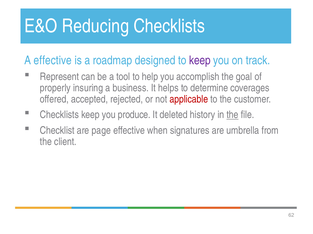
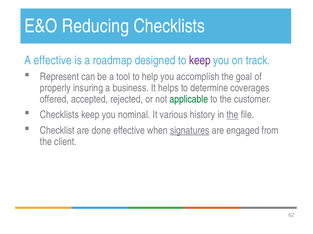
applicable colour: red -> green (189, 100)
produce: produce -> nominal (134, 115)
deleted: deleted -> various (174, 115)
page: page -> done (101, 131)
signatures underline: none -> present (190, 131)
umbrella: umbrella -> engaged (243, 131)
